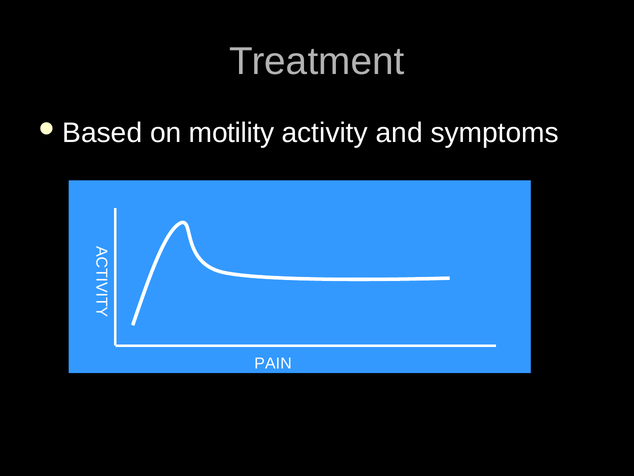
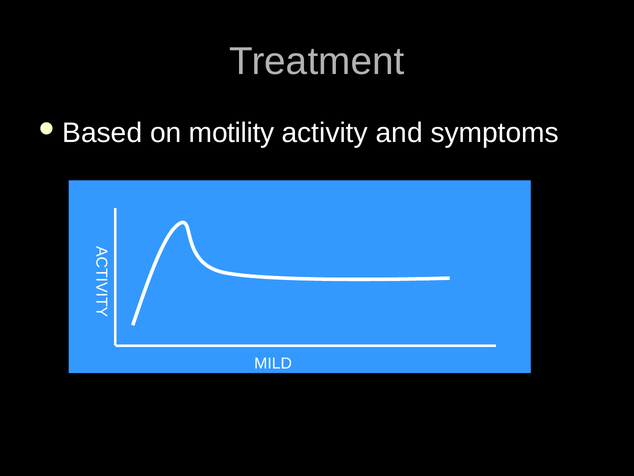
PAIN: PAIN -> MILD (273, 363)
